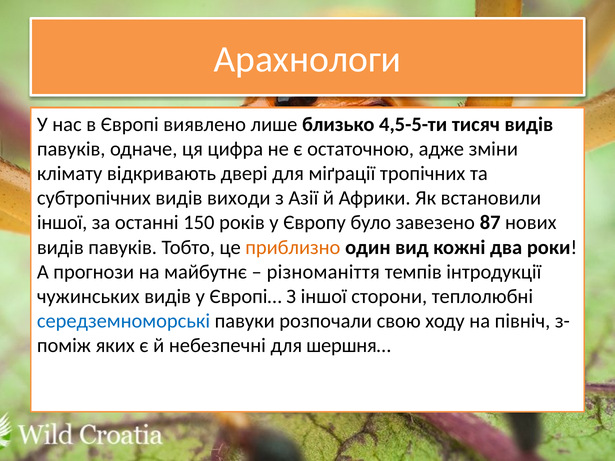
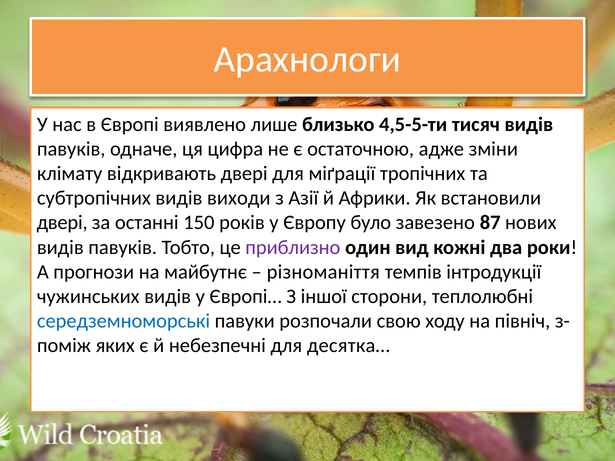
іншої: іншої -> двері (62, 223)
приблизно colour: orange -> purple (293, 247)
шершня…: шершня… -> десятка… (348, 346)
